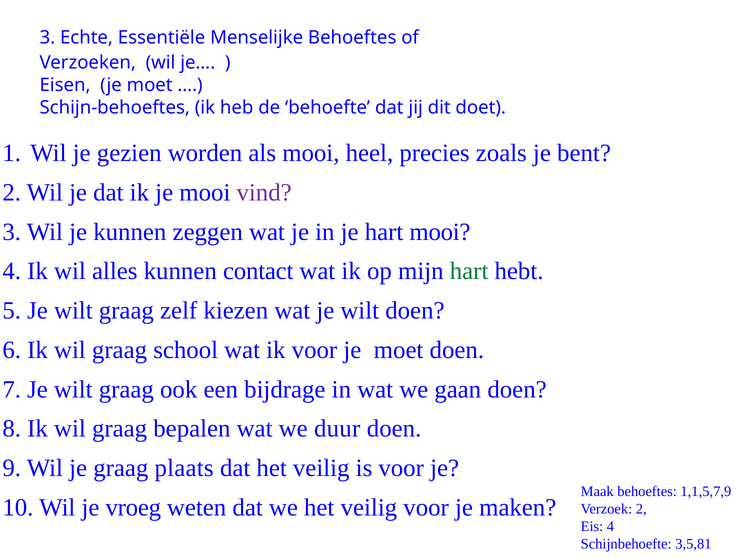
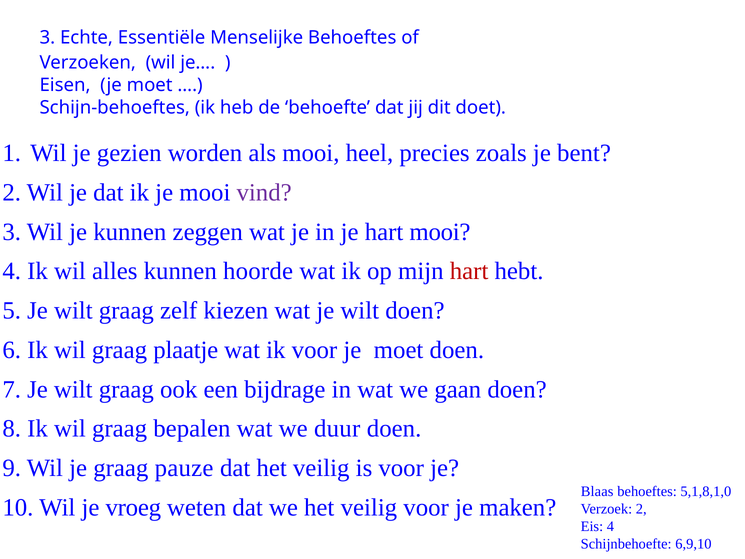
contact: contact -> hoorde (258, 271)
hart colour: green -> red (469, 271)
school: school -> plaatje (186, 350)
plaats: plaats -> pauze (184, 468)
Maak: Maak -> Blaas (597, 491)
1,1,5,7,9: 1,1,5,7,9 -> 5,1,8,1,0 (706, 491)
3,5,81: 3,5,81 -> 6,9,10 (693, 544)
